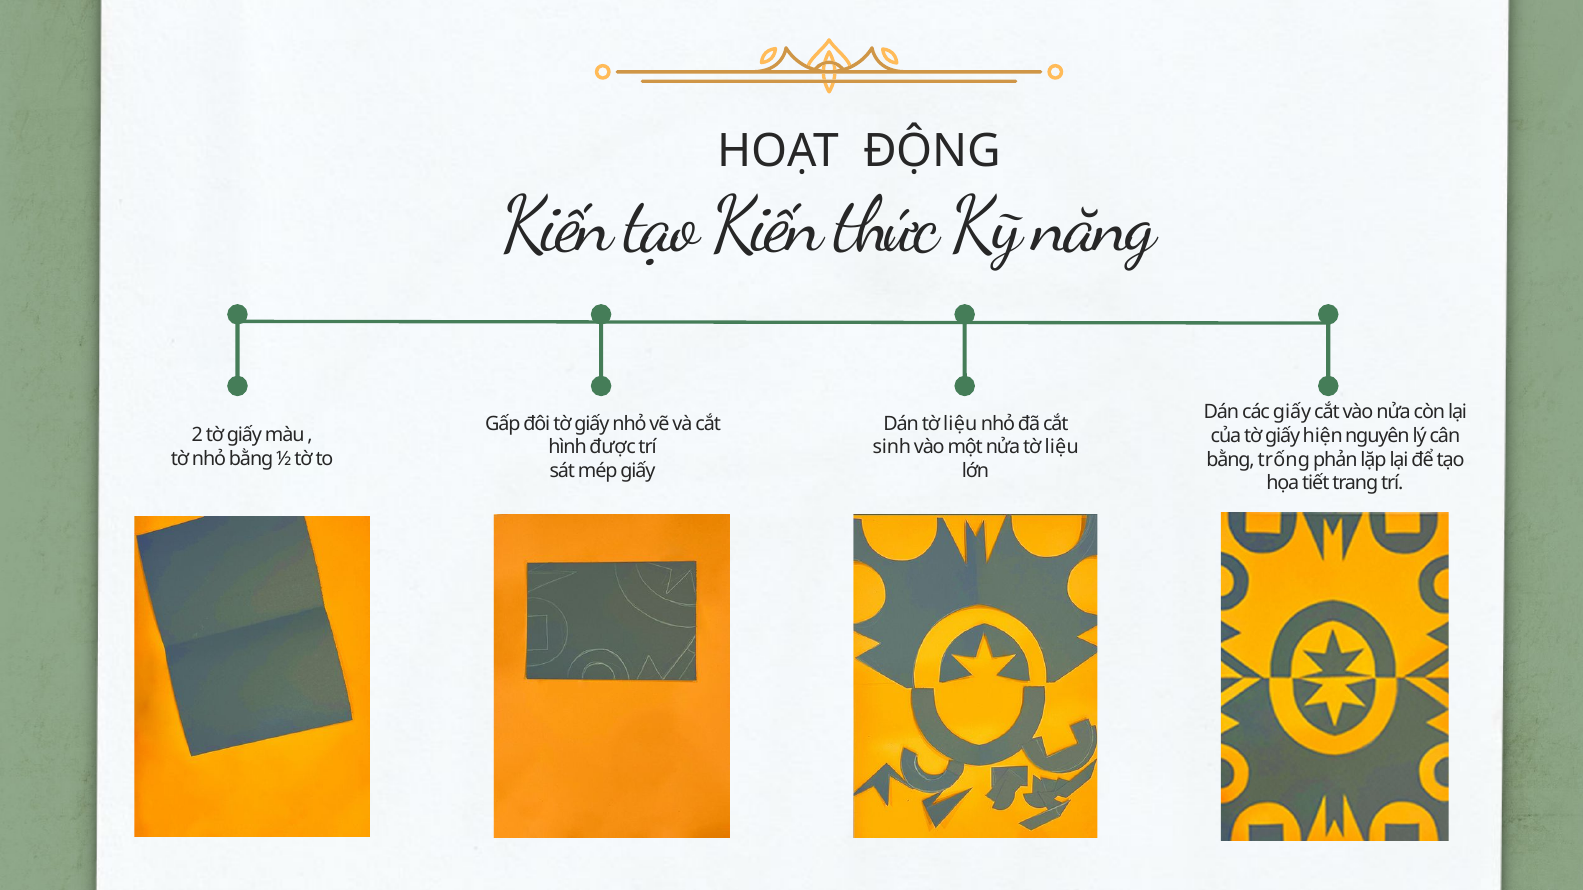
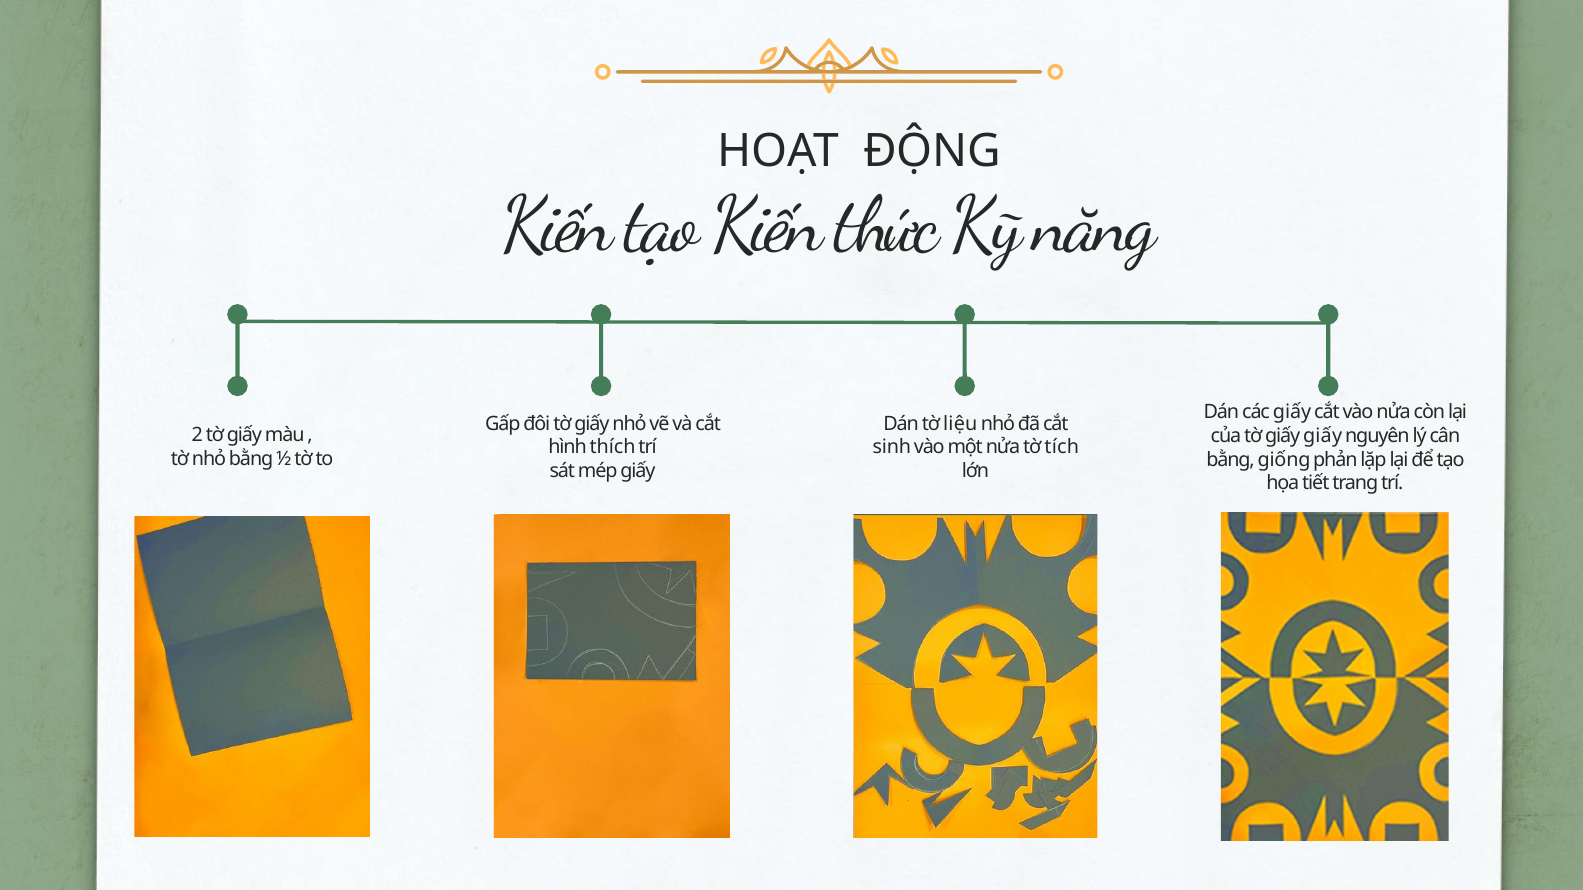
giấy hiện: hiện -> giấy (1323, 436)
được: được -> thích (613, 448)
nửa tờ liệu: liệu -> tích (1062, 448)
trống: trống -> giống (1284, 460)
